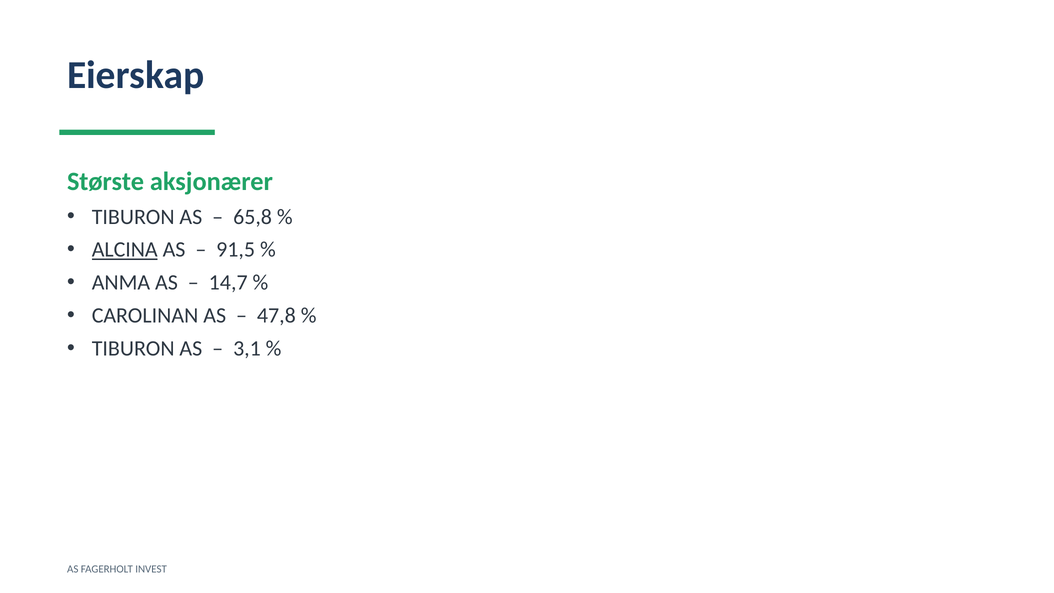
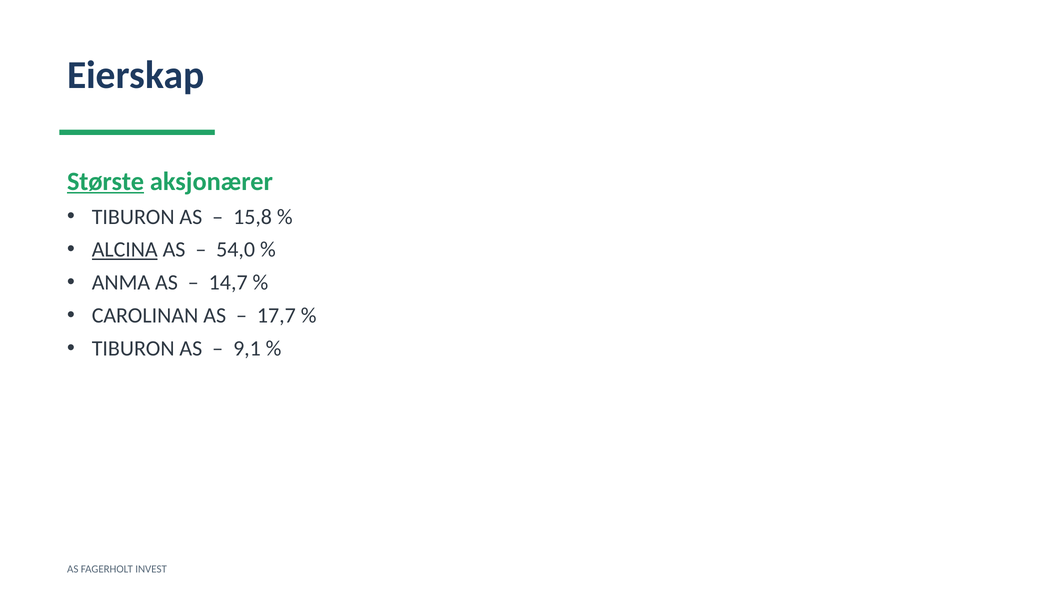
Største underline: none -> present (106, 181)
65,8: 65,8 -> 15,8 (253, 217)
91,5: 91,5 -> 54,0 (236, 250)
47,8: 47,8 -> 17,7 (276, 316)
3,1: 3,1 -> 9,1 (247, 349)
